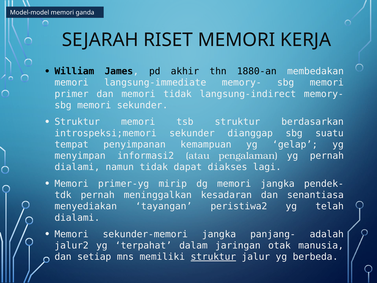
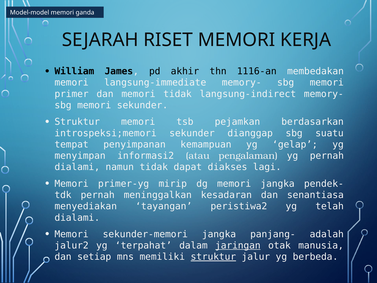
1880-an: 1880-an -> 1116-an (257, 71)
tsb struktur: struktur -> pejamkan (237, 122)
jaringan underline: none -> present (238, 245)
